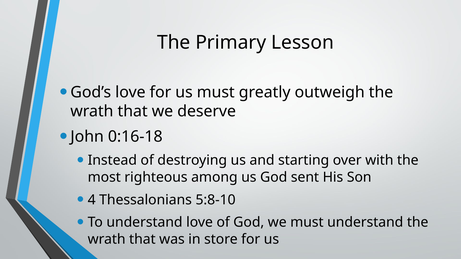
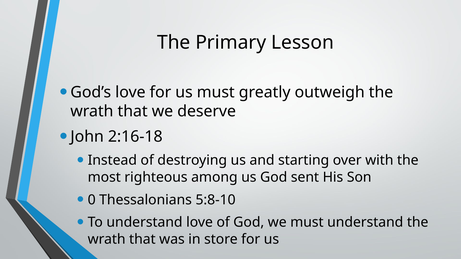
0:16-18: 0:16-18 -> 2:16-18 (135, 137)
4: 4 -> 0 (92, 200)
